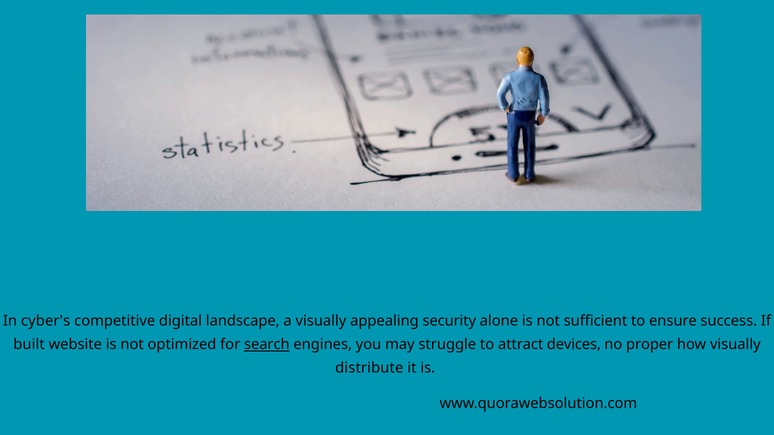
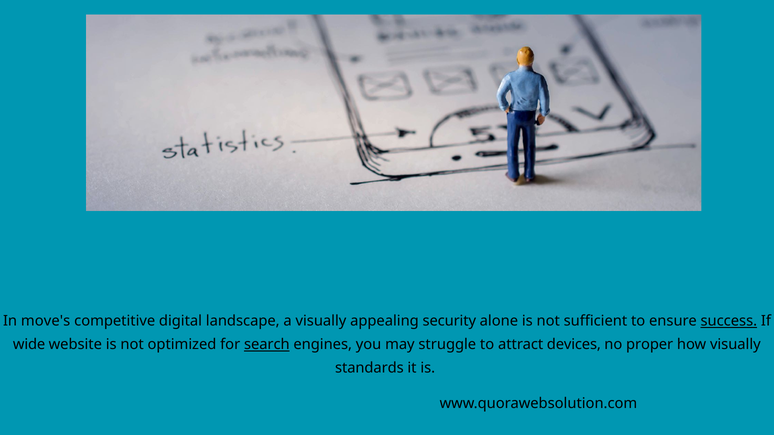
cyber's: cyber's -> move's (46, 321)
success underline: none -> present (729, 321)
built: built -> wide (29, 345)
distribute: distribute -> standards (369, 368)
